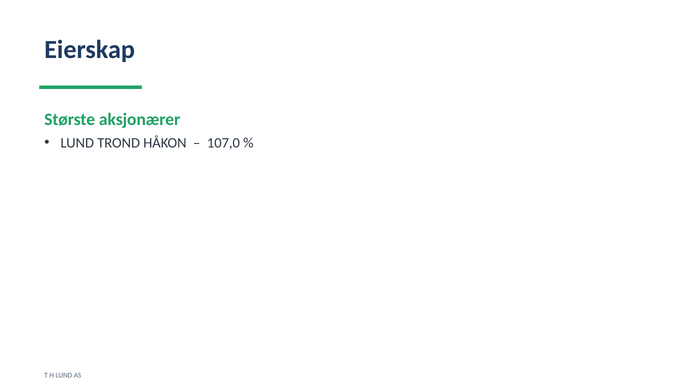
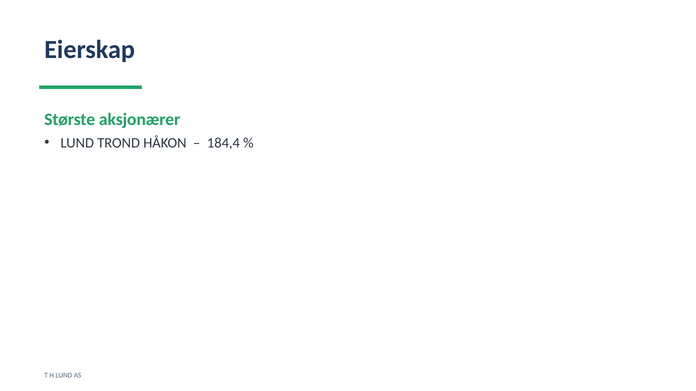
107,0: 107,0 -> 184,4 (223, 143)
